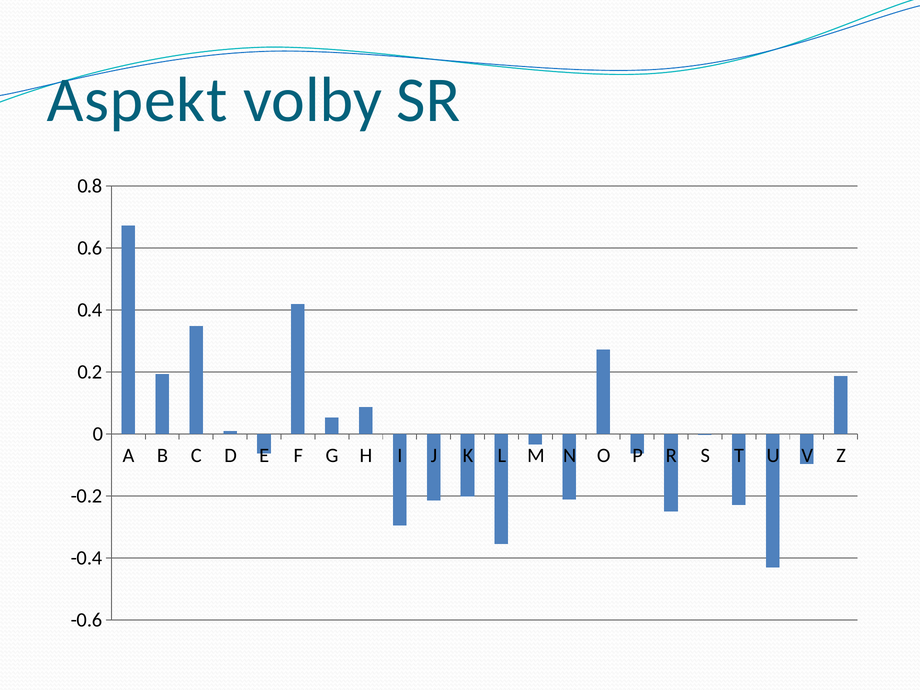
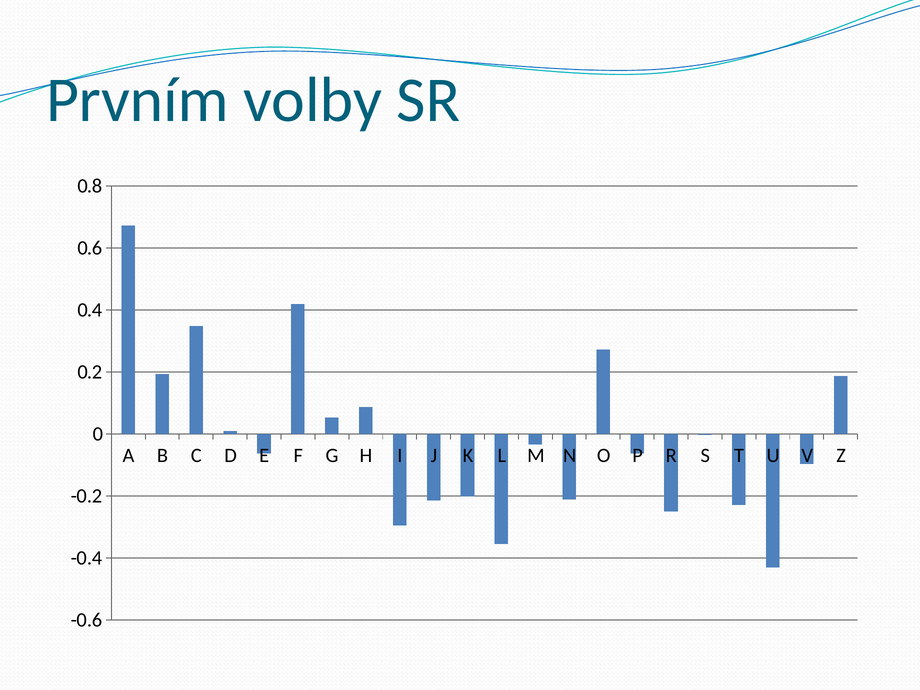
Aspekt: Aspekt -> Prvním (137, 100)
